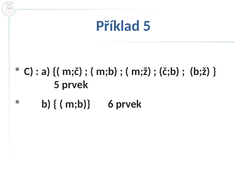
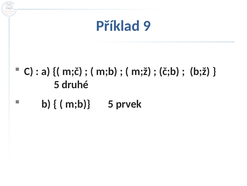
Příklad 5: 5 -> 9 (147, 26)
5 prvek: prvek -> druhé (75, 84)
m;b 6: 6 -> 5 (111, 104)
